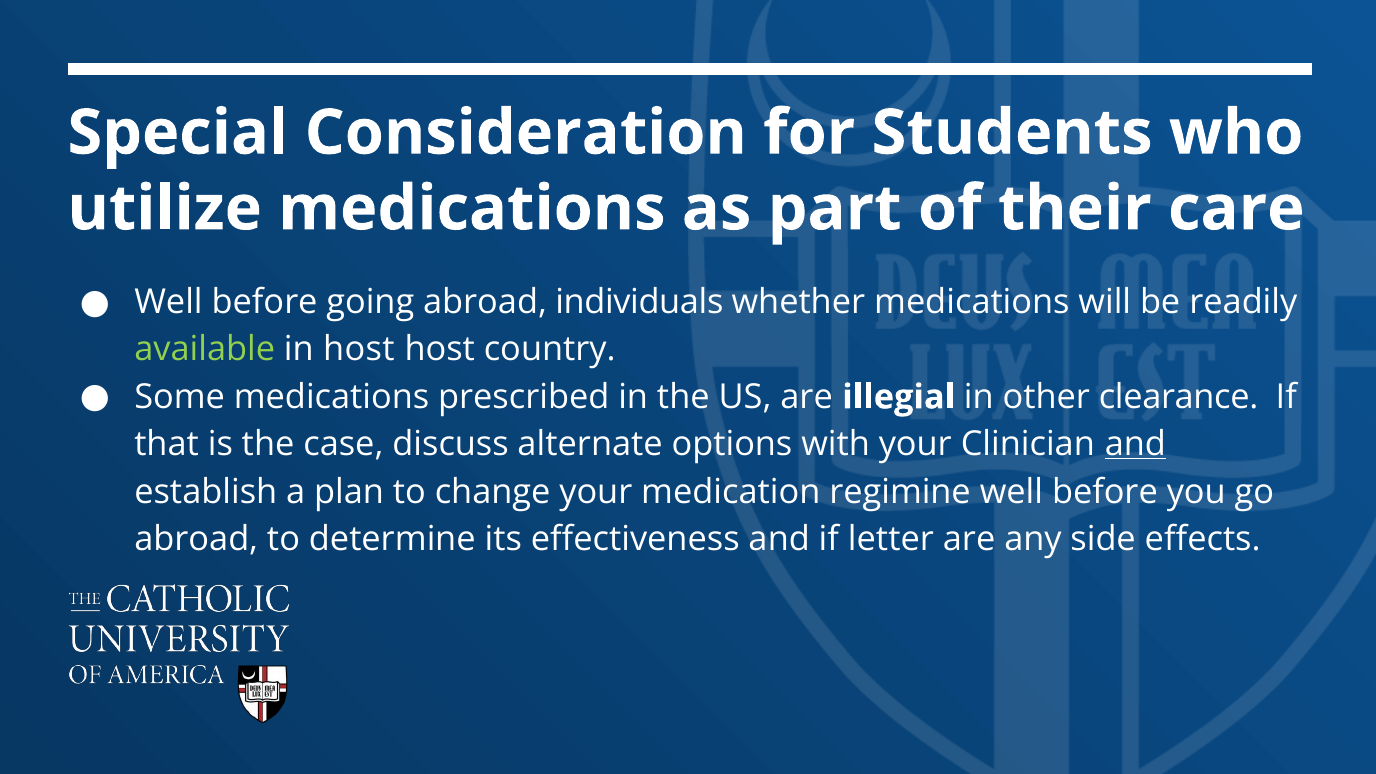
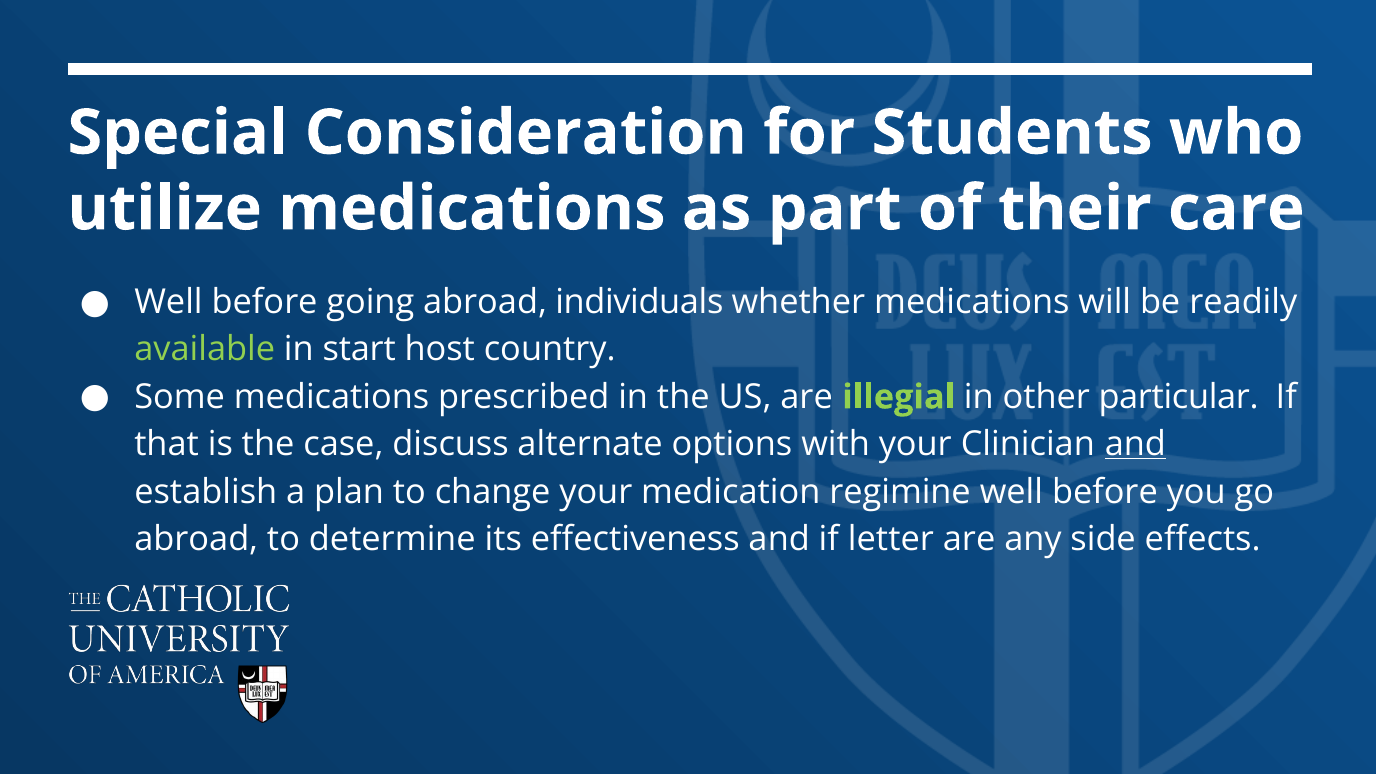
in host: host -> start (359, 350)
illegial colour: white -> light green (899, 397)
clearance: clearance -> particular (1179, 397)
